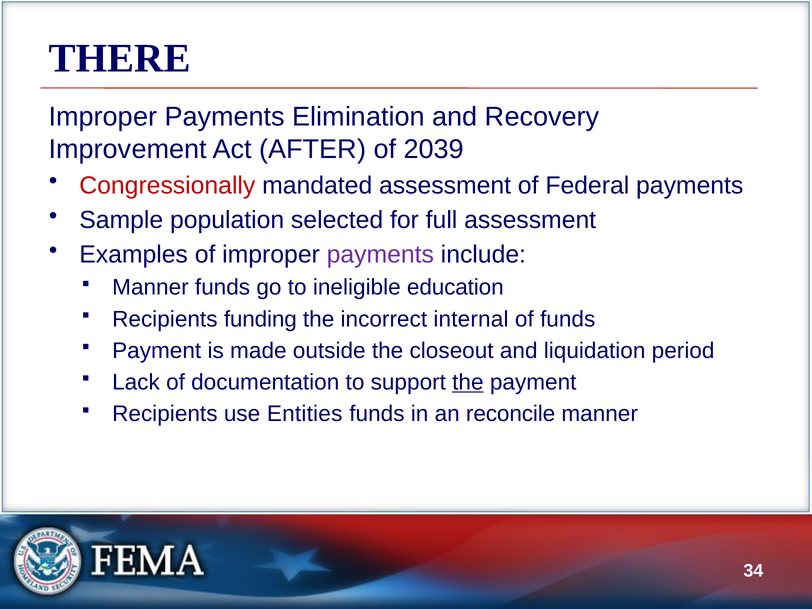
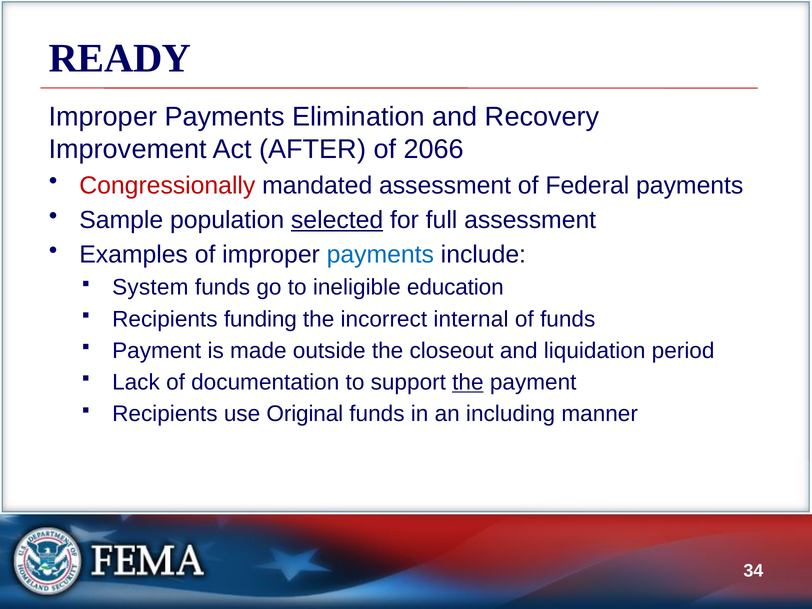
THERE: THERE -> READY (120, 58)
2039: 2039 -> 2066 (434, 149)
selected underline: none -> present (337, 220)
payments colour: purple -> blue (380, 255)
Manner: Manner -> System (150, 288)
Entities: Entities -> Original (305, 414)
reconcile: reconcile -> including (511, 414)
